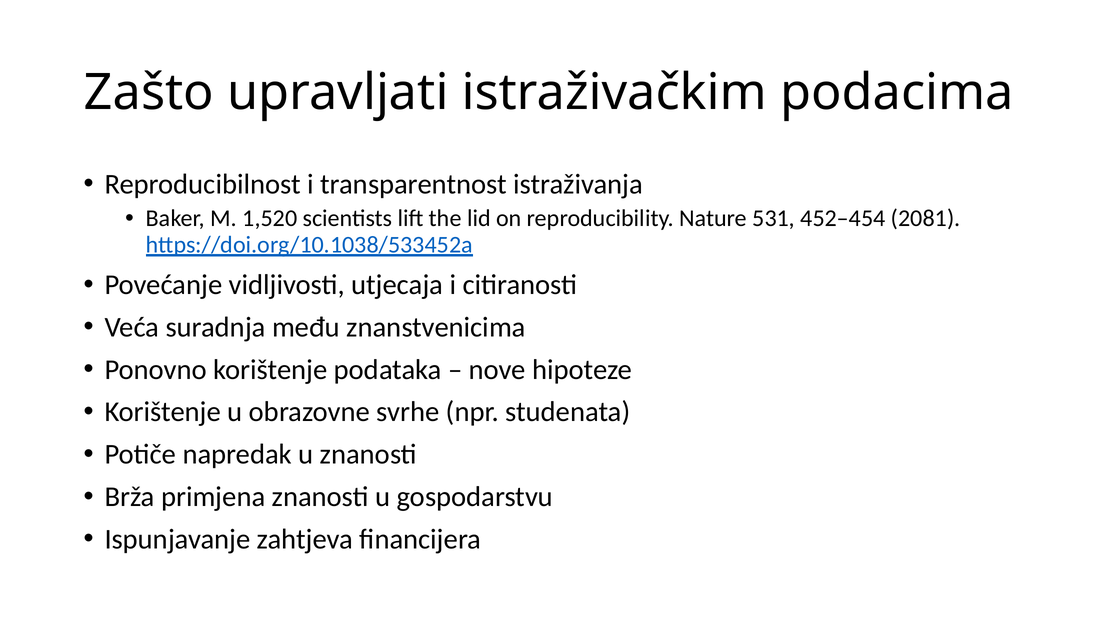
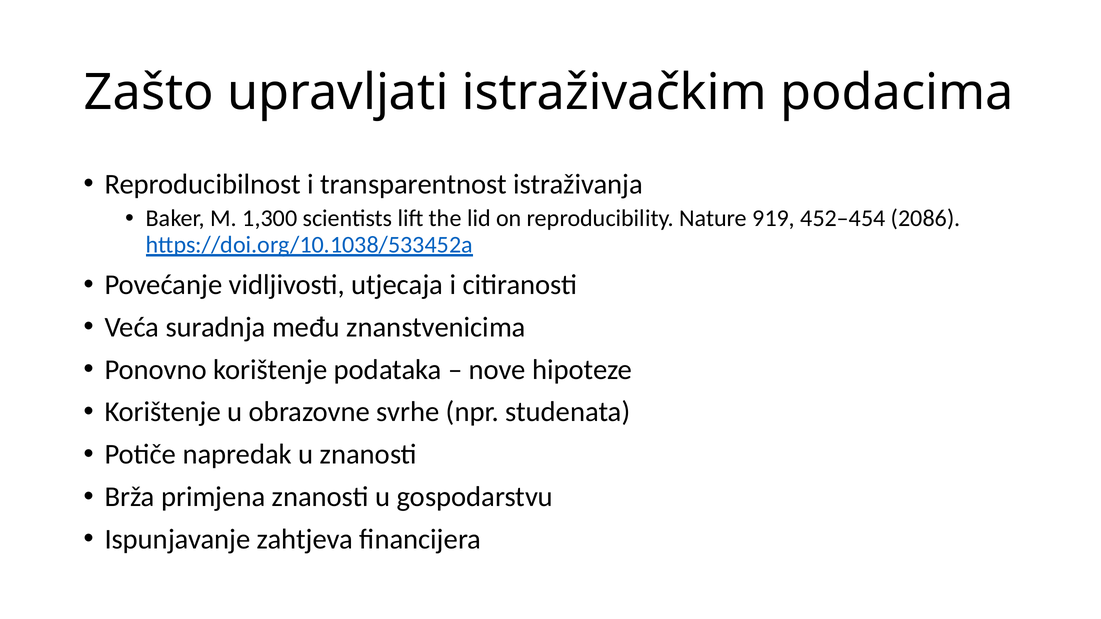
1,520: 1,520 -> 1,300 (270, 219)
531: 531 -> 919 (774, 219)
2081: 2081 -> 2086 (926, 219)
